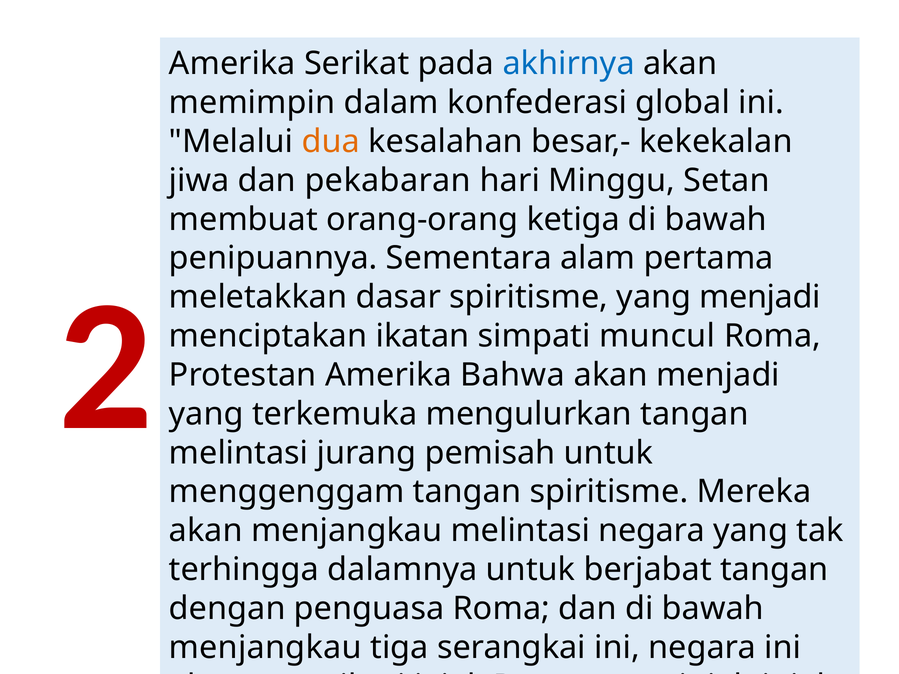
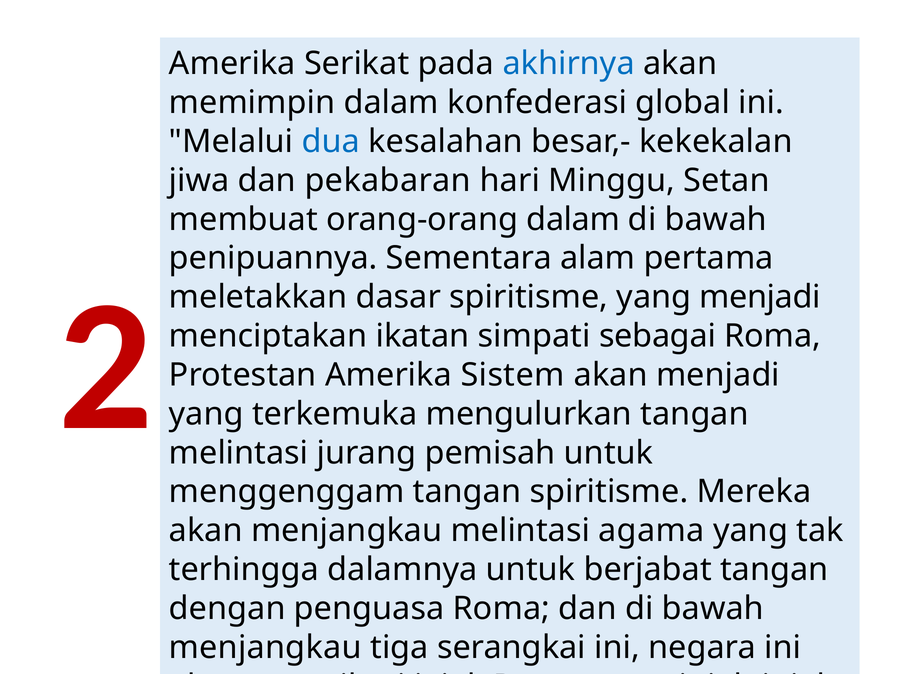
dua colour: orange -> blue (331, 142)
orang-orang ketiga: ketiga -> dalam (573, 219)
muncul: muncul -> sebagai (657, 336)
Bahwa: Bahwa -> Sistem (513, 375)
melintasi negara: negara -> agama (651, 531)
